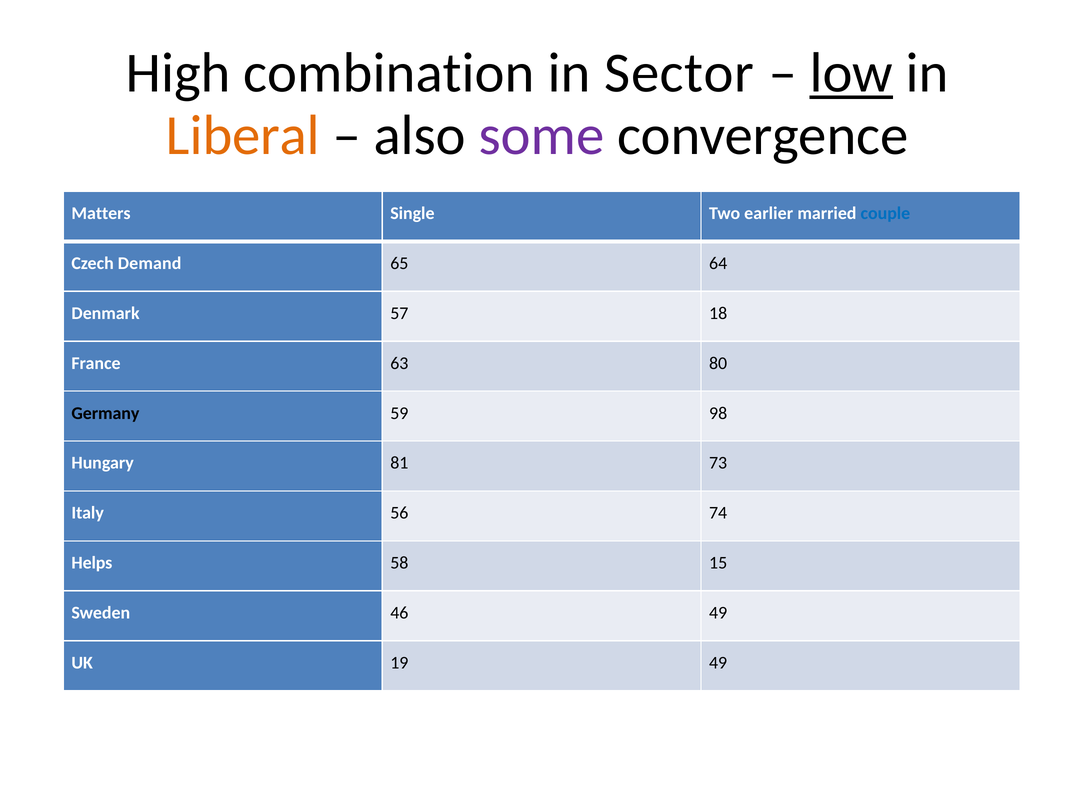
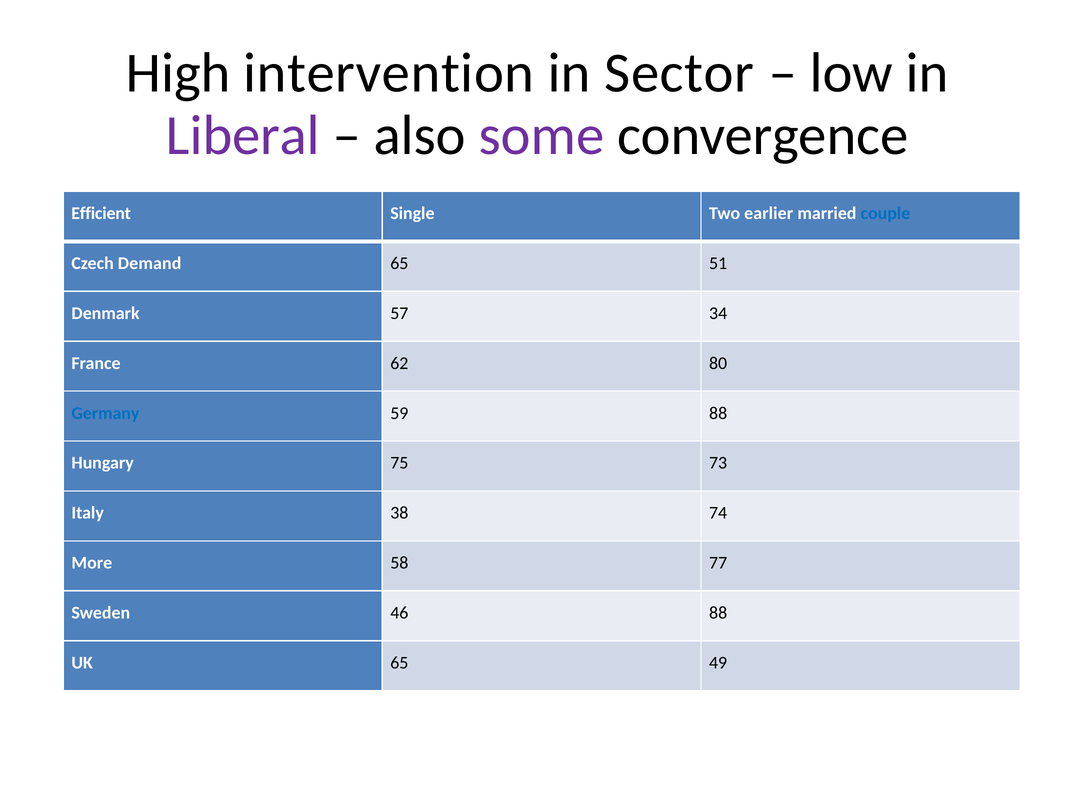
combination: combination -> intervention (389, 73)
low underline: present -> none (851, 73)
Liberal colour: orange -> purple (243, 135)
Matters: Matters -> Efficient (101, 213)
64: 64 -> 51 (718, 263)
18: 18 -> 34 (718, 313)
63: 63 -> 62 (399, 363)
Germany colour: black -> blue (105, 413)
59 98: 98 -> 88 (718, 413)
81: 81 -> 75 (399, 463)
56: 56 -> 38 (399, 513)
Helps: Helps -> More (92, 563)
15: 15 -> 77 (718, 563)
46 49: 49 -> 88 (718, 613)
UK 19: 19 -> 65 (399, 663)
